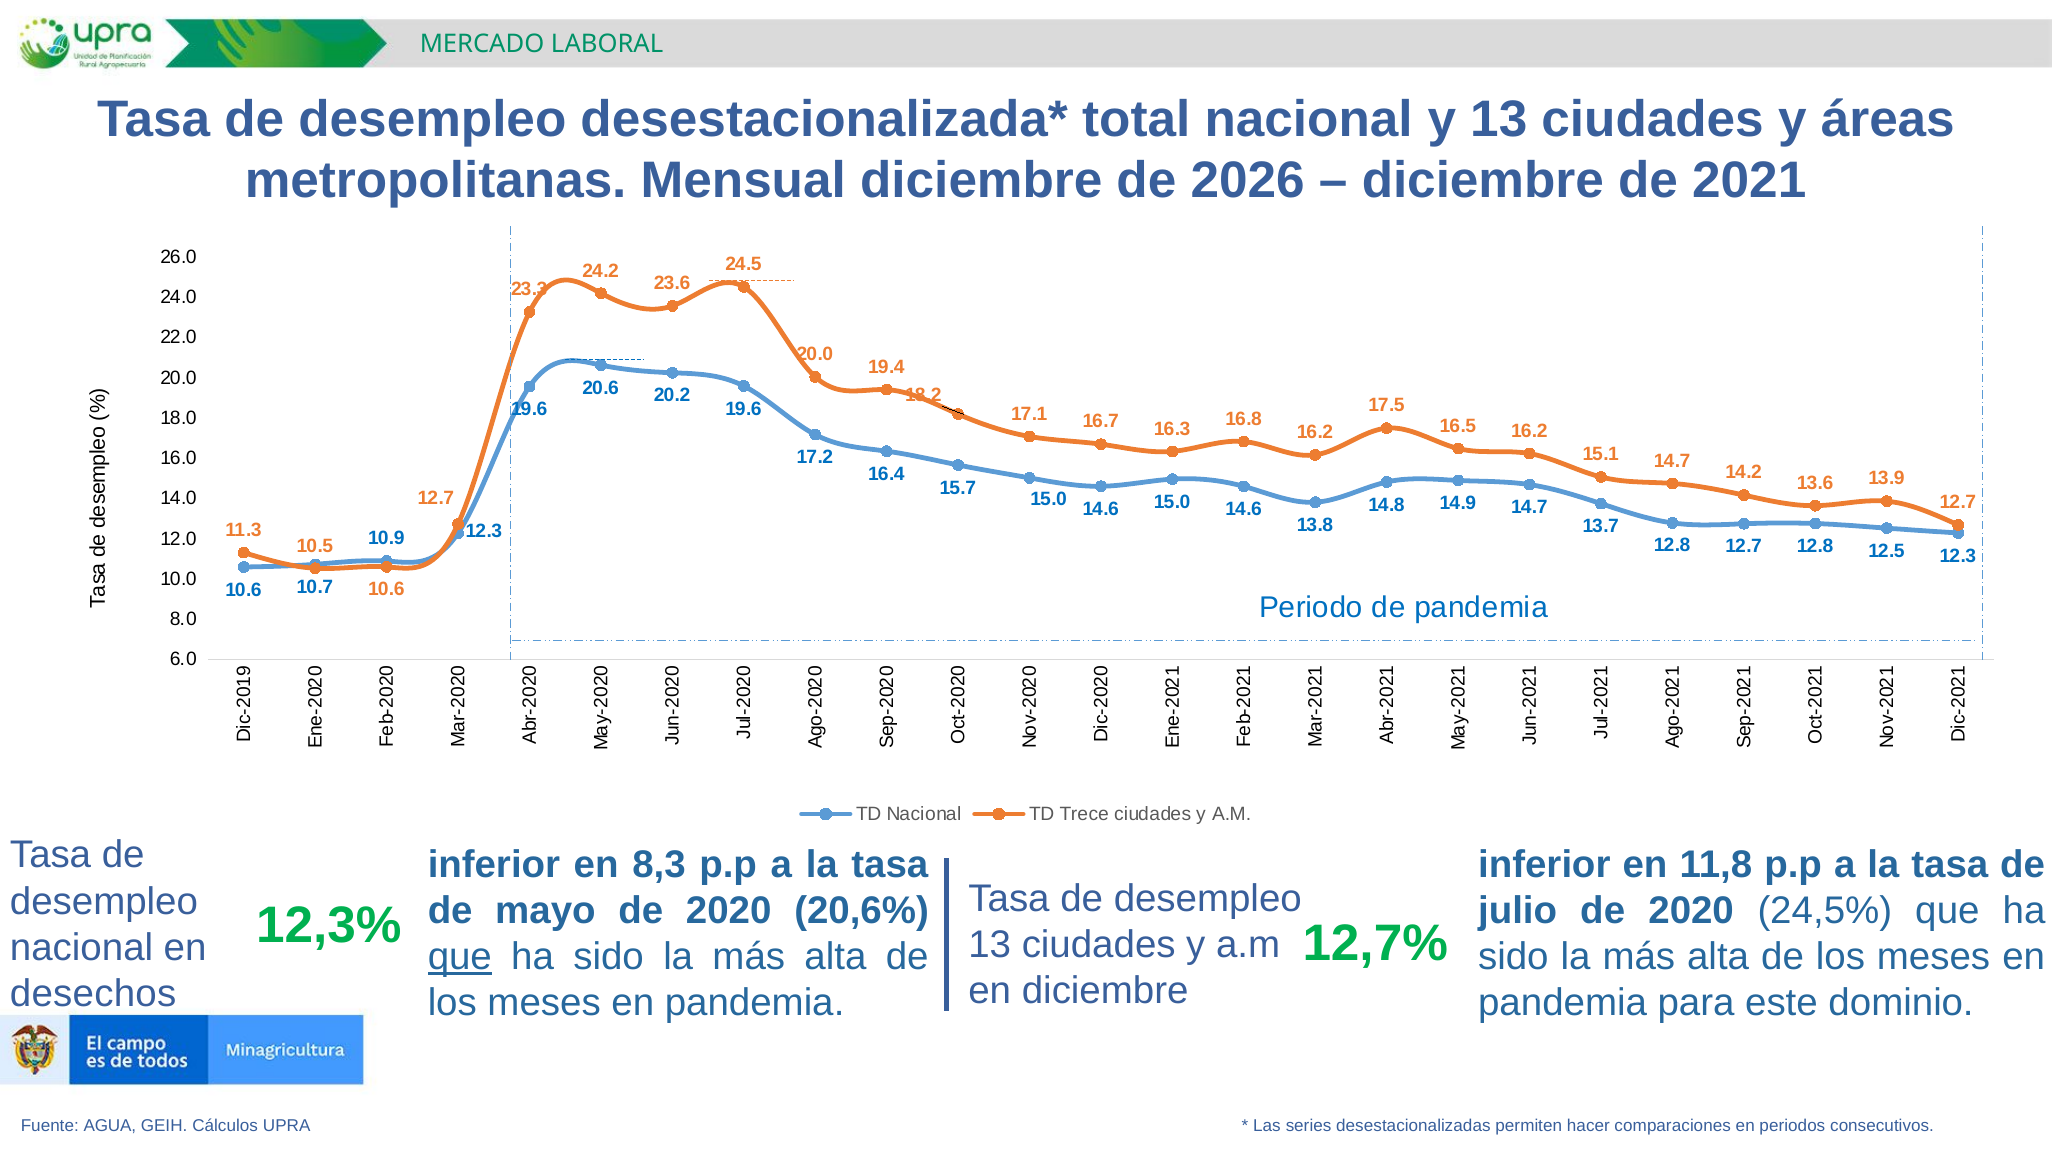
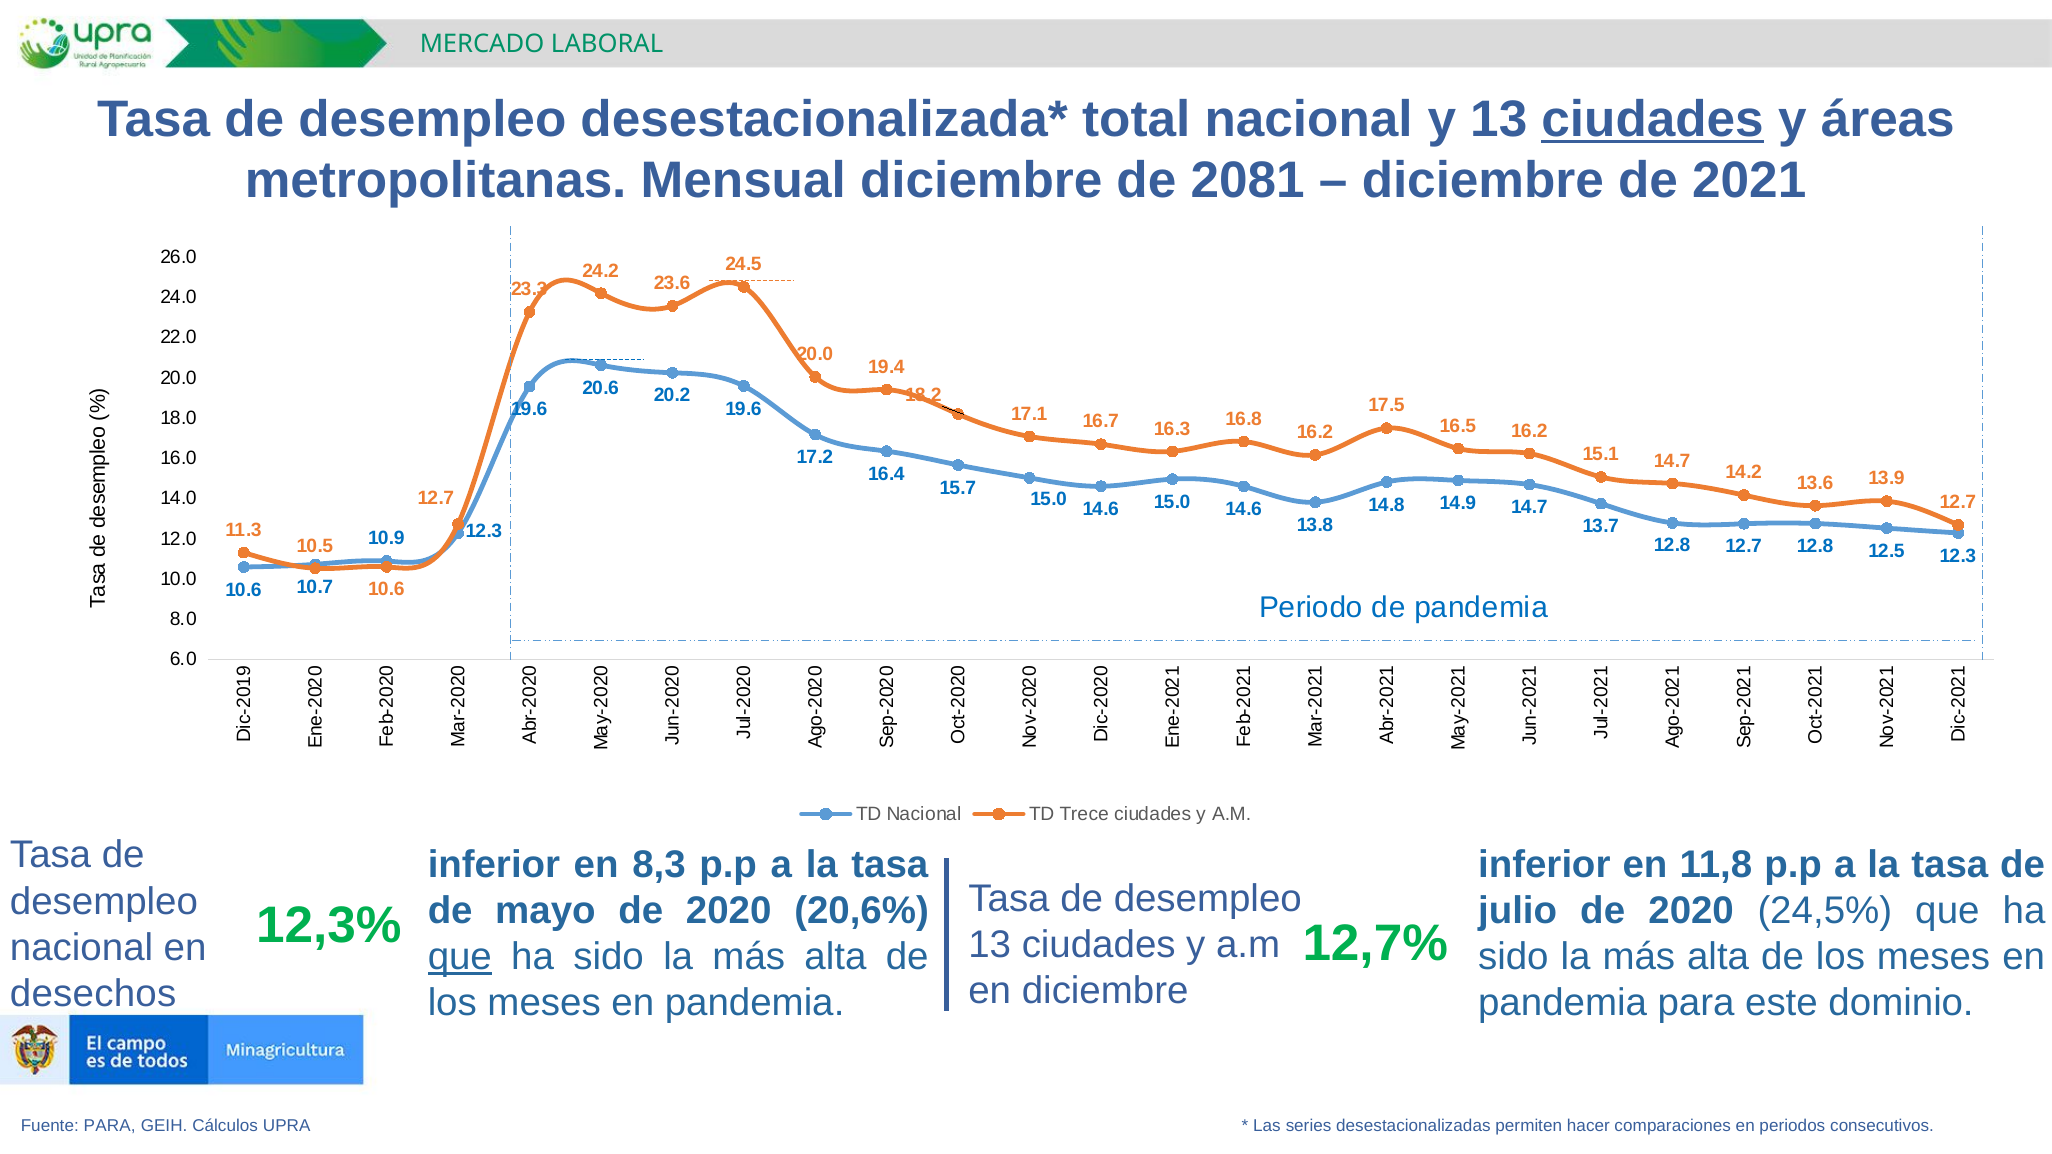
ciudades underline: none -> present (1653, 119)
2026: 2026 -> 2081 (1248, 181)
Fuente AGUA: AGUA -> PARA (110, 1126)
